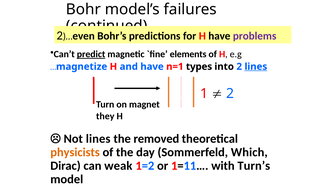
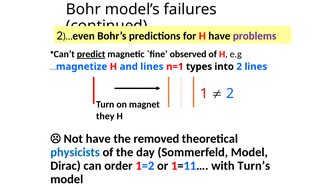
elements: elements -> observed (188, 54)
and have: have -> lines (152, 67)
lines underline: present -> none (256, 67)
Not lines: lines -> have (98, 139)
physicists colour: orange -> blue (75, 153)
Sommerfeld Which: Which -> Model (249, 153)
weak: weak -> order (118, 166)
